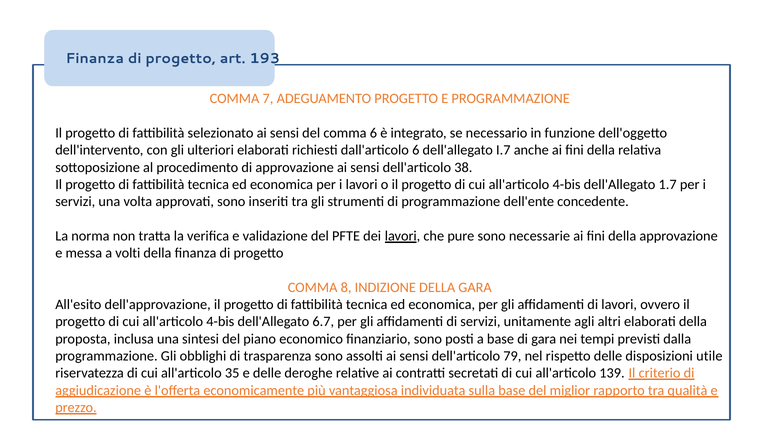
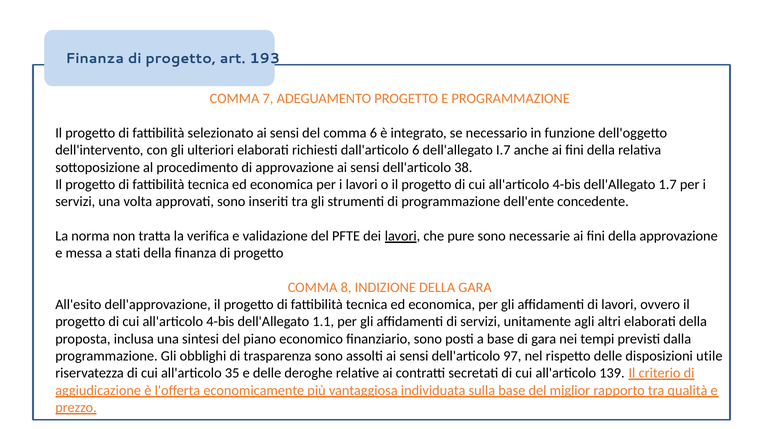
volti: volti -> stati (128, 253)
6.7: 6.7 -> 1.1 (323, 322)
79: 79 -> 97 (512, 356)
